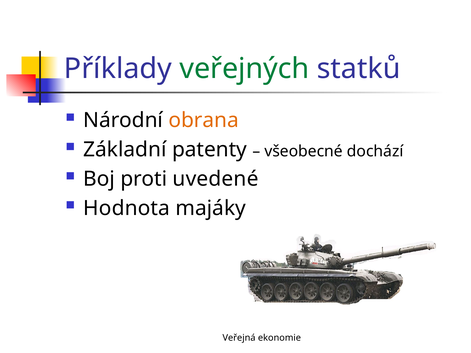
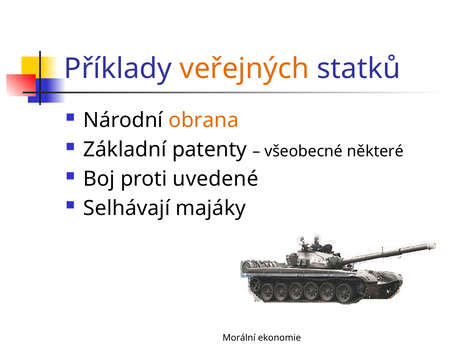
veřejných colour: green -> orange (244, 69)
dochází: dochází -> některé (375, 151)
Hodnota: Hodnota -> Selhávají (127, 208)
Veřejná: Veřejná -> Morální (239, 338)
